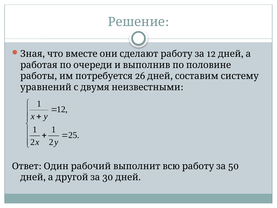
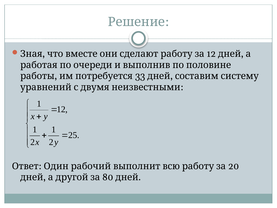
26: 26 -> 33 (140, 76)
50: 50 -> 20 (234, 166)
30: 30 -> 80 (108, 177)
